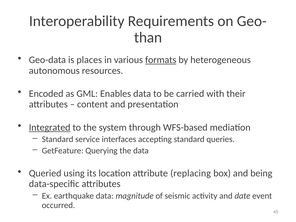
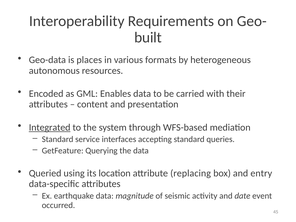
than: than -> built (148, 38)
formats underline: present -> none (161, 60)
being: being -> entry (261, 173)
